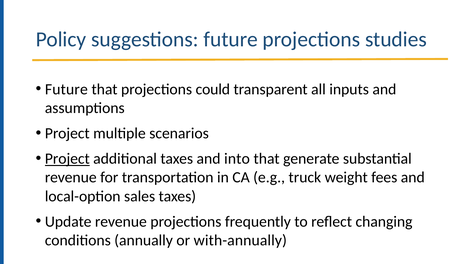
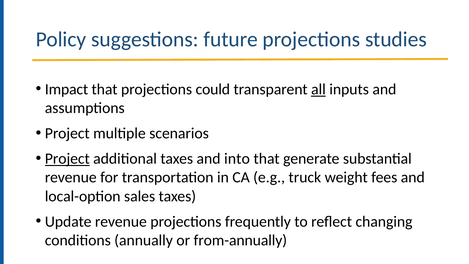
Future: Future -> Impact (67, 89)
all underline: none -> present (318, 89)
with-annually: with-annually -> from-annually (240, 240)
